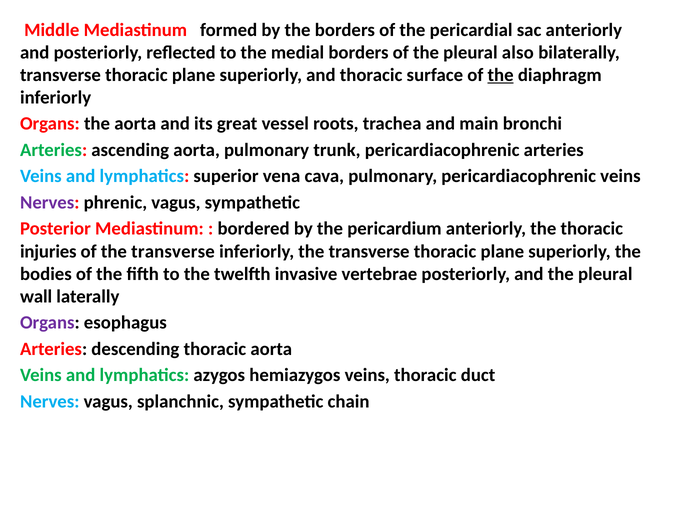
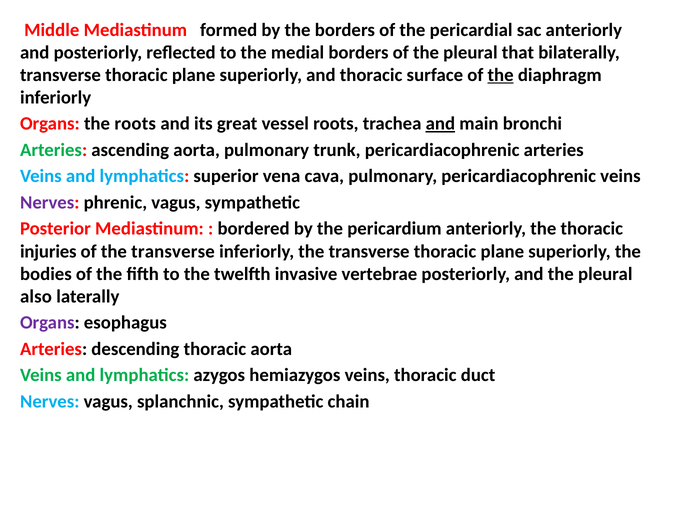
also: also -> that (518, 52)
the aorta: aorta -> roots (135, 124)
and underline: none -> present (440, 124)
wall: wall -> also (36, 297)
